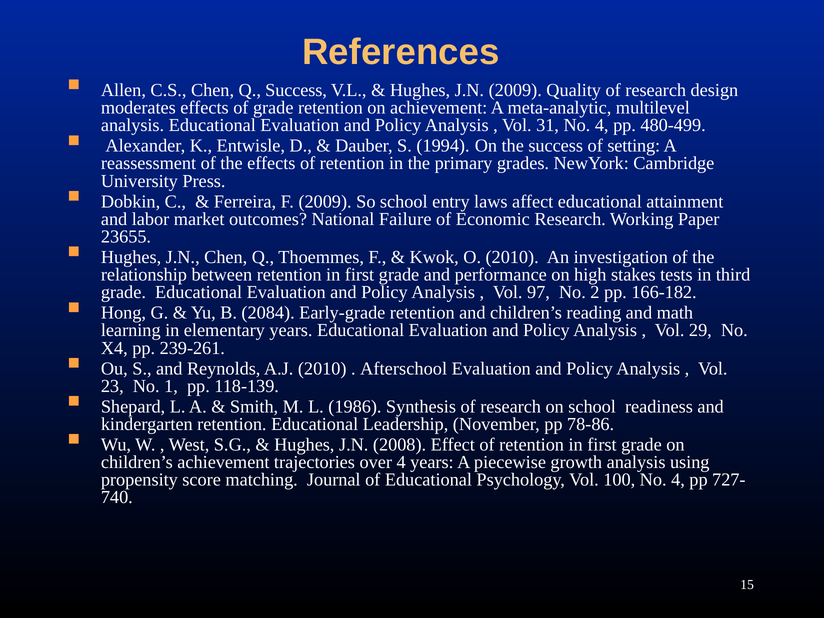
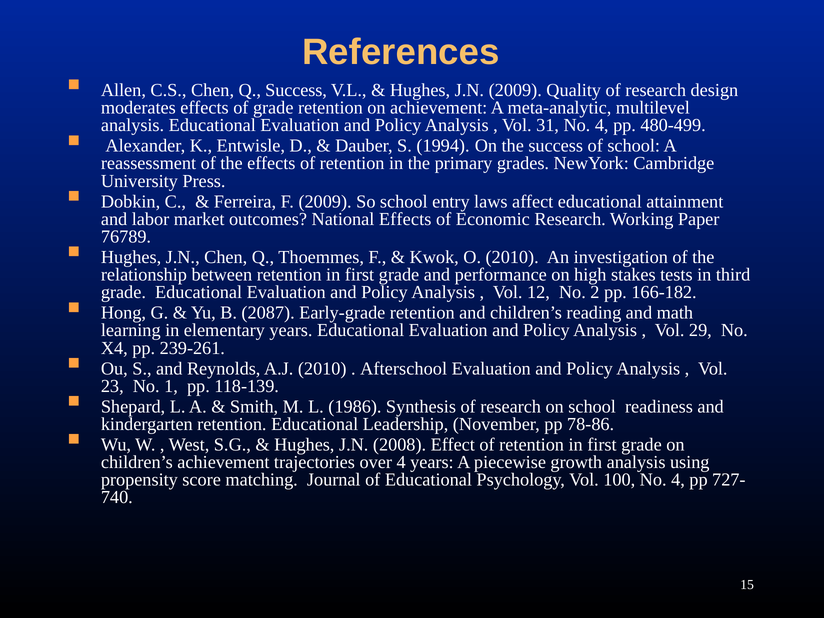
of setting: setting -> school (634, 146)
National Failure: Failure -> Effects (405, 219)
23655: 23655 -> 76789 (126, 237)
97: 97 -> 12 (539, 292)
2084: 2084 -> 2087 (268, 313)
